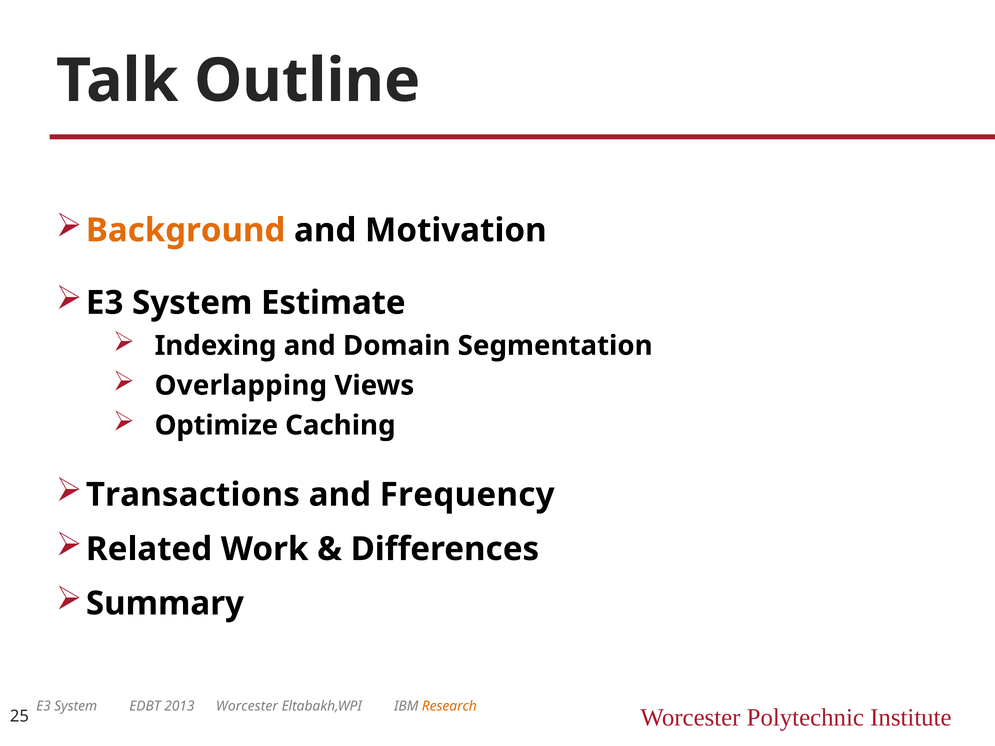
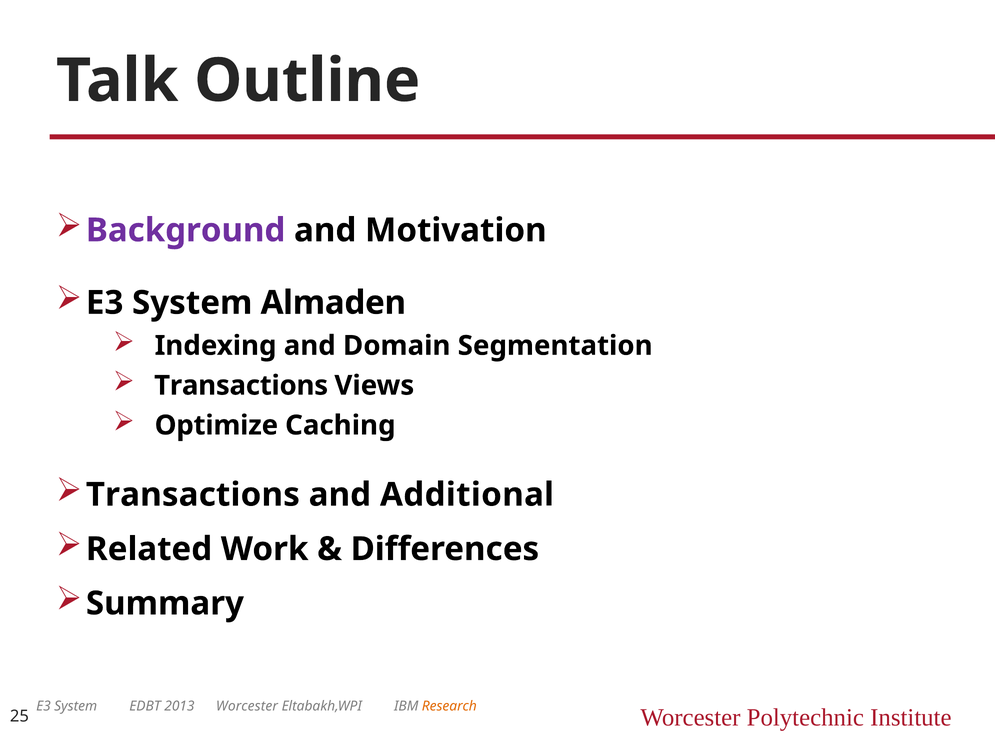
Background colour: orange -> purple (186, 230)
Estimate: Estimate -> Almaden (333, 303)
Overlapping: Overlapping -> Transactions (241, 386)
Frequency: Frequency -> Additional (467, 495)
